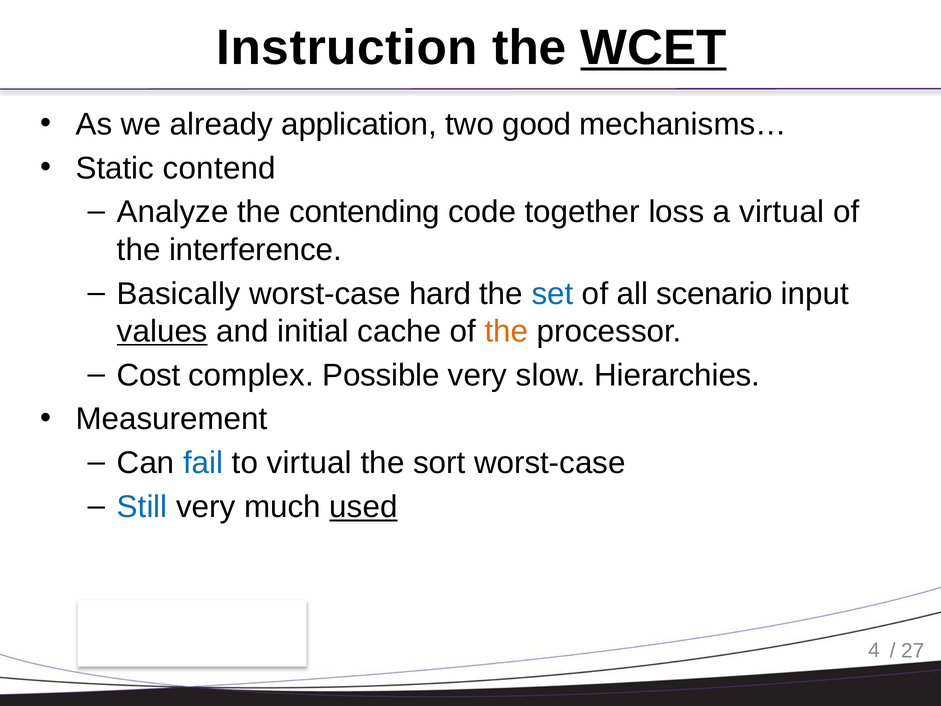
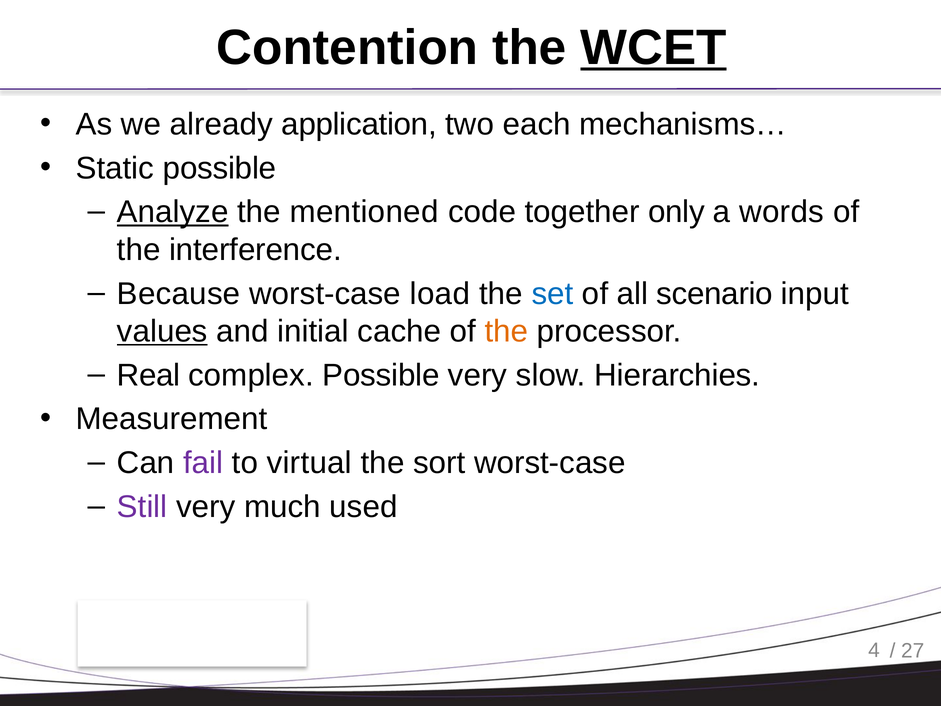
Instruction: Instruction -> Contention (347, 48)
good: good -> each (537, 124)
Static contend: contend -> possible (220, 168)
Analyze underline: none -> present (173, 212)
contending: contending -> mentioned (364, 212)
loss: loss -> only (677, 212)
a virtual: virtual -> words (782, 212)
Basically: Basically -> Because (179, 294)
hard: hard -> load (440, 294)
Cost: Cost -> Real (148, 375)
fail colour: blue -> purple (203, 463)
Still colour: blue -> purple (142, 507)
used underline: present -> none (363, 507)
